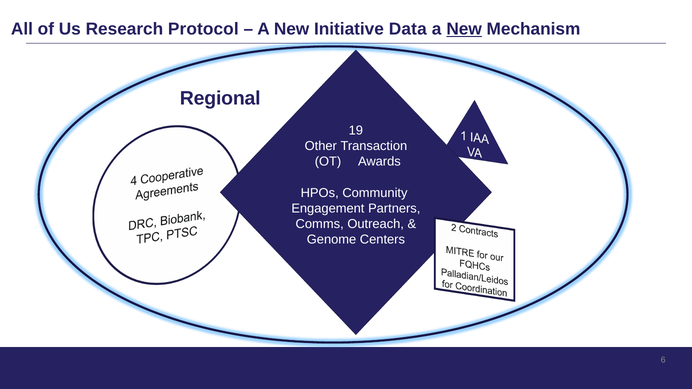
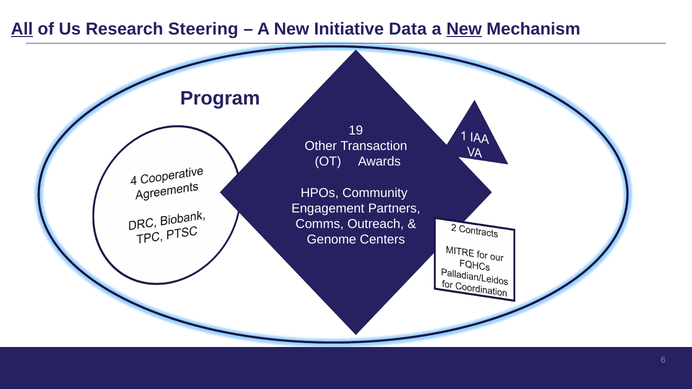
All underline: none -> present (22, 29)
Protocol: Protocol -> Steering (203, 29)
Regional: Regional -> Program (220, 98)
